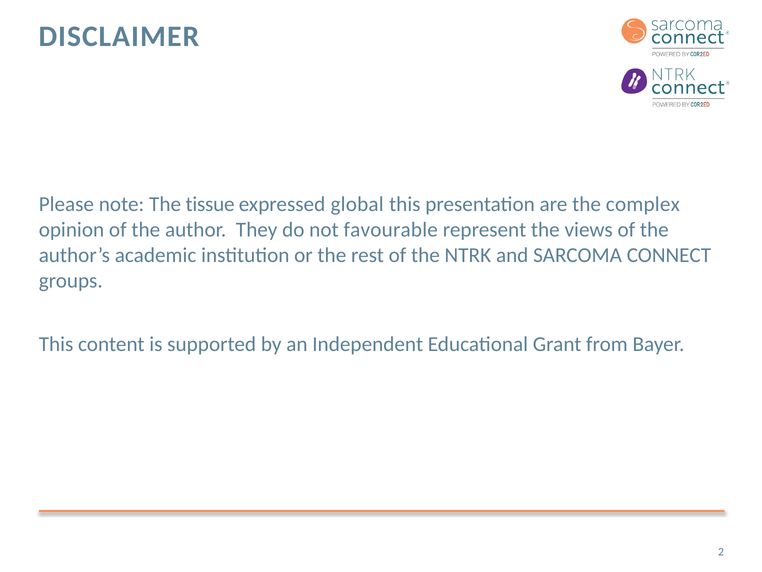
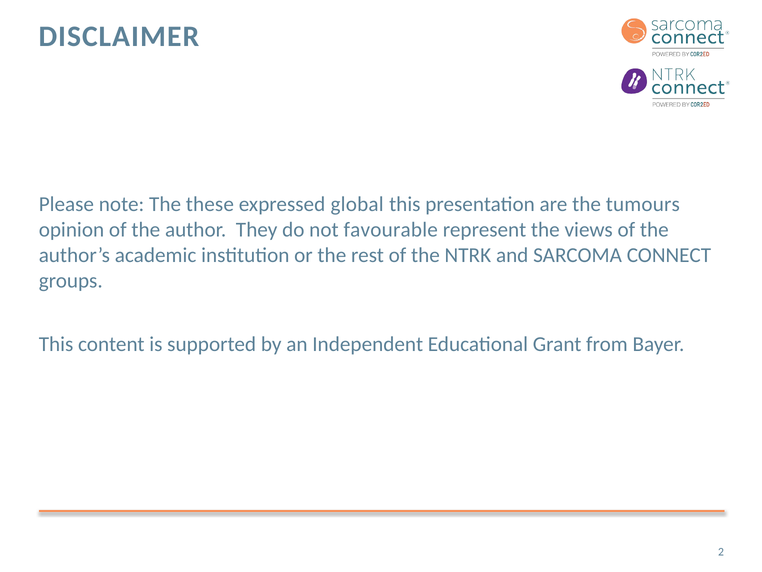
tissue: tissue -> these (210, 204)
complex: complex -> tumours (643, 204)
